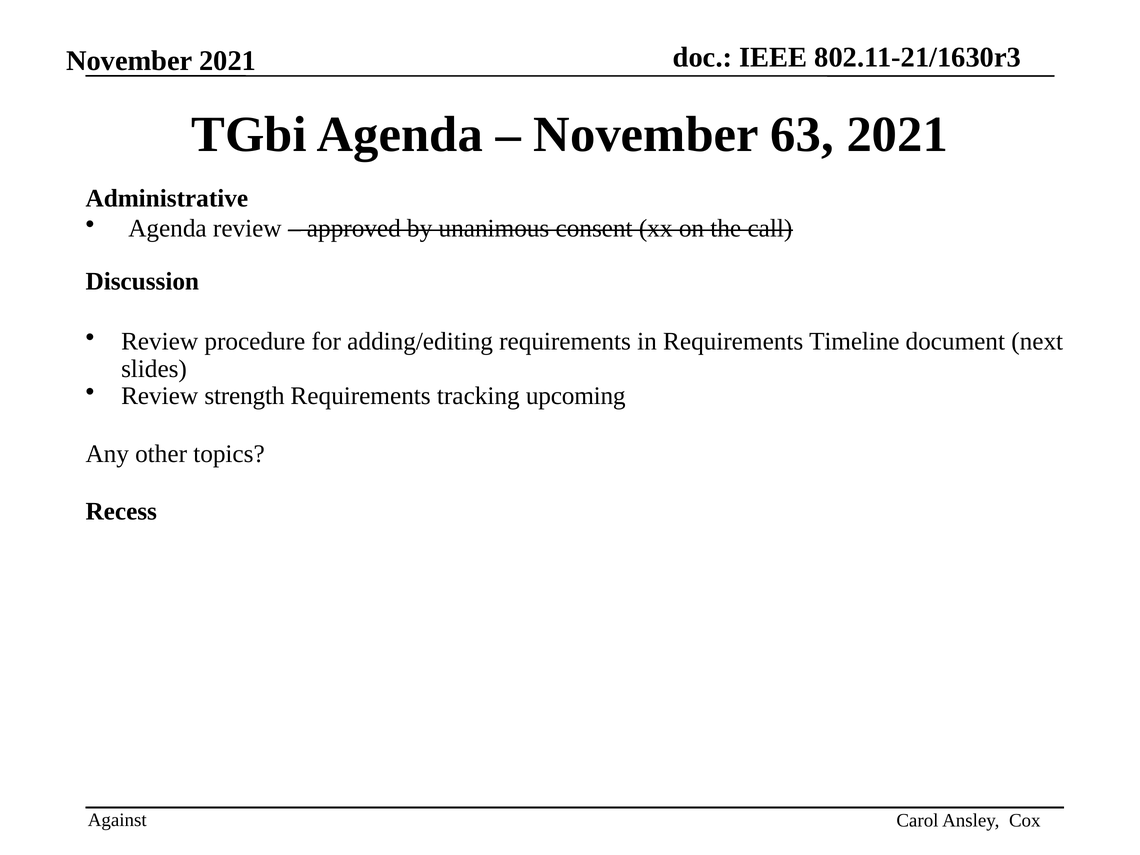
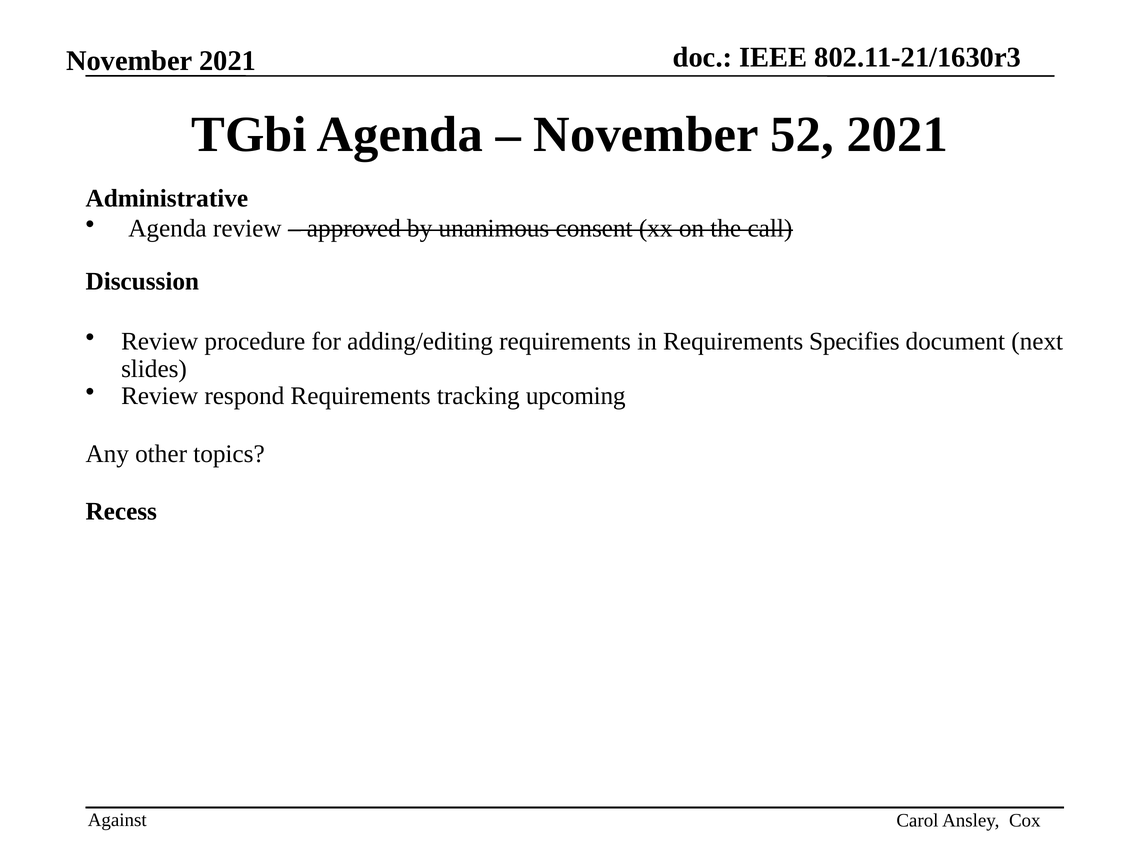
63: 63 -> 52 (802, 135)
Timeline: Timeline -> Specifies (854, 341)
strength: strength -> respond (244, 396)
